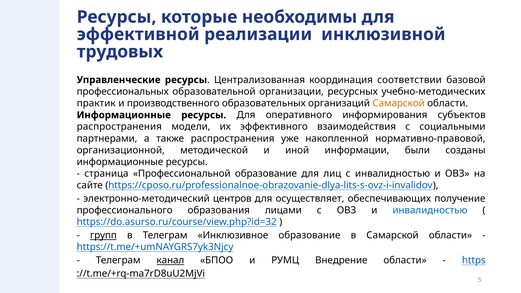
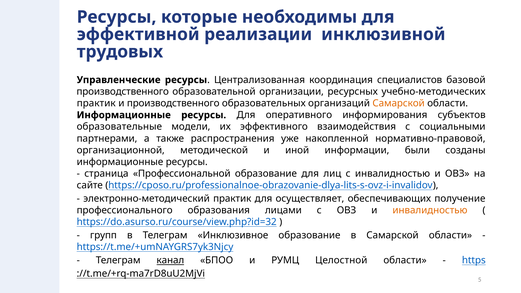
соответствии: соответствии -> специалистов (410, 80)
профессиональных: профессиональных -> производственного (123, 92)
распространения: распространения -> образовательные (119, 127)
электронно-методический центров: центров -> практик (232, 199)
инвалидностью colour: blue -> orange (430, 210)
групп underline: present -> none (103, 235)
Внедрение: Внедрение -> Целостной (341, 260)
